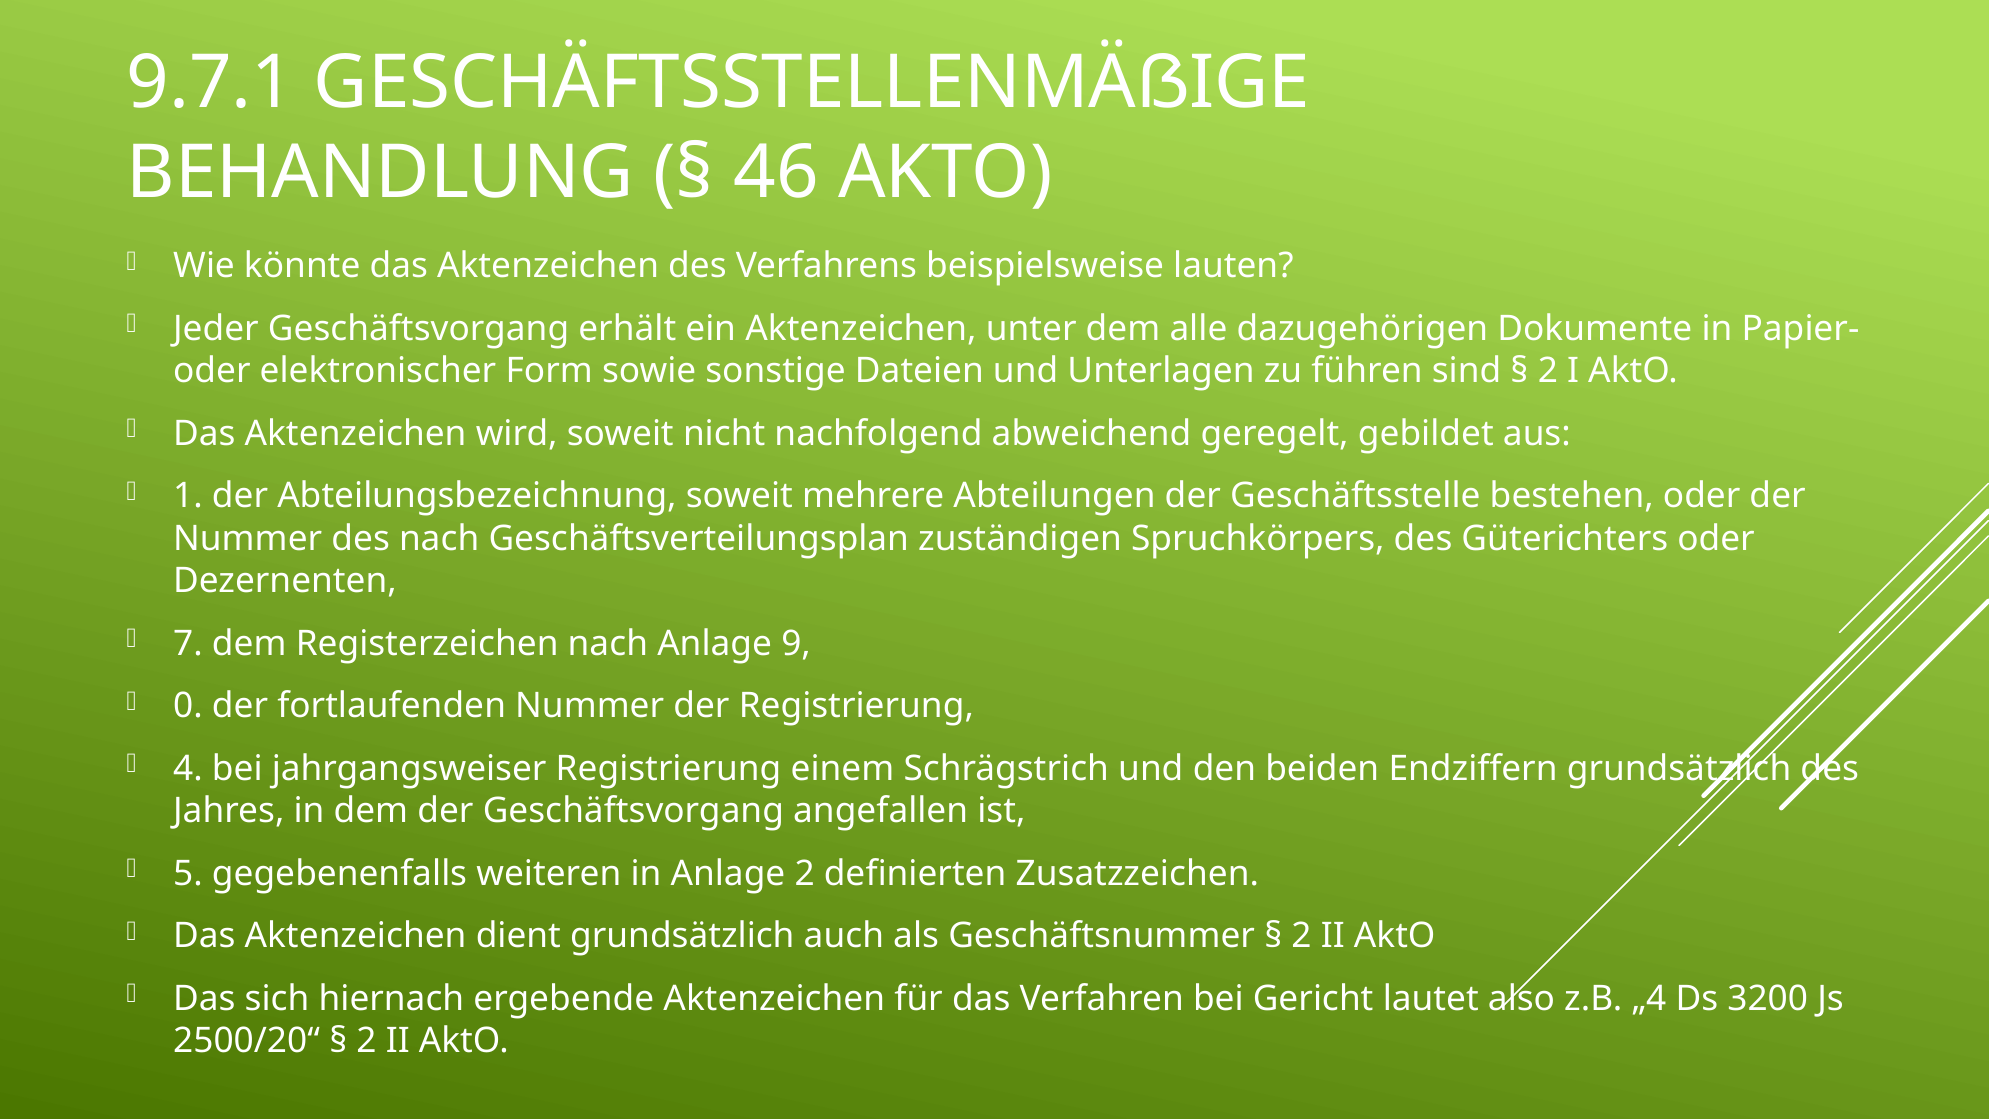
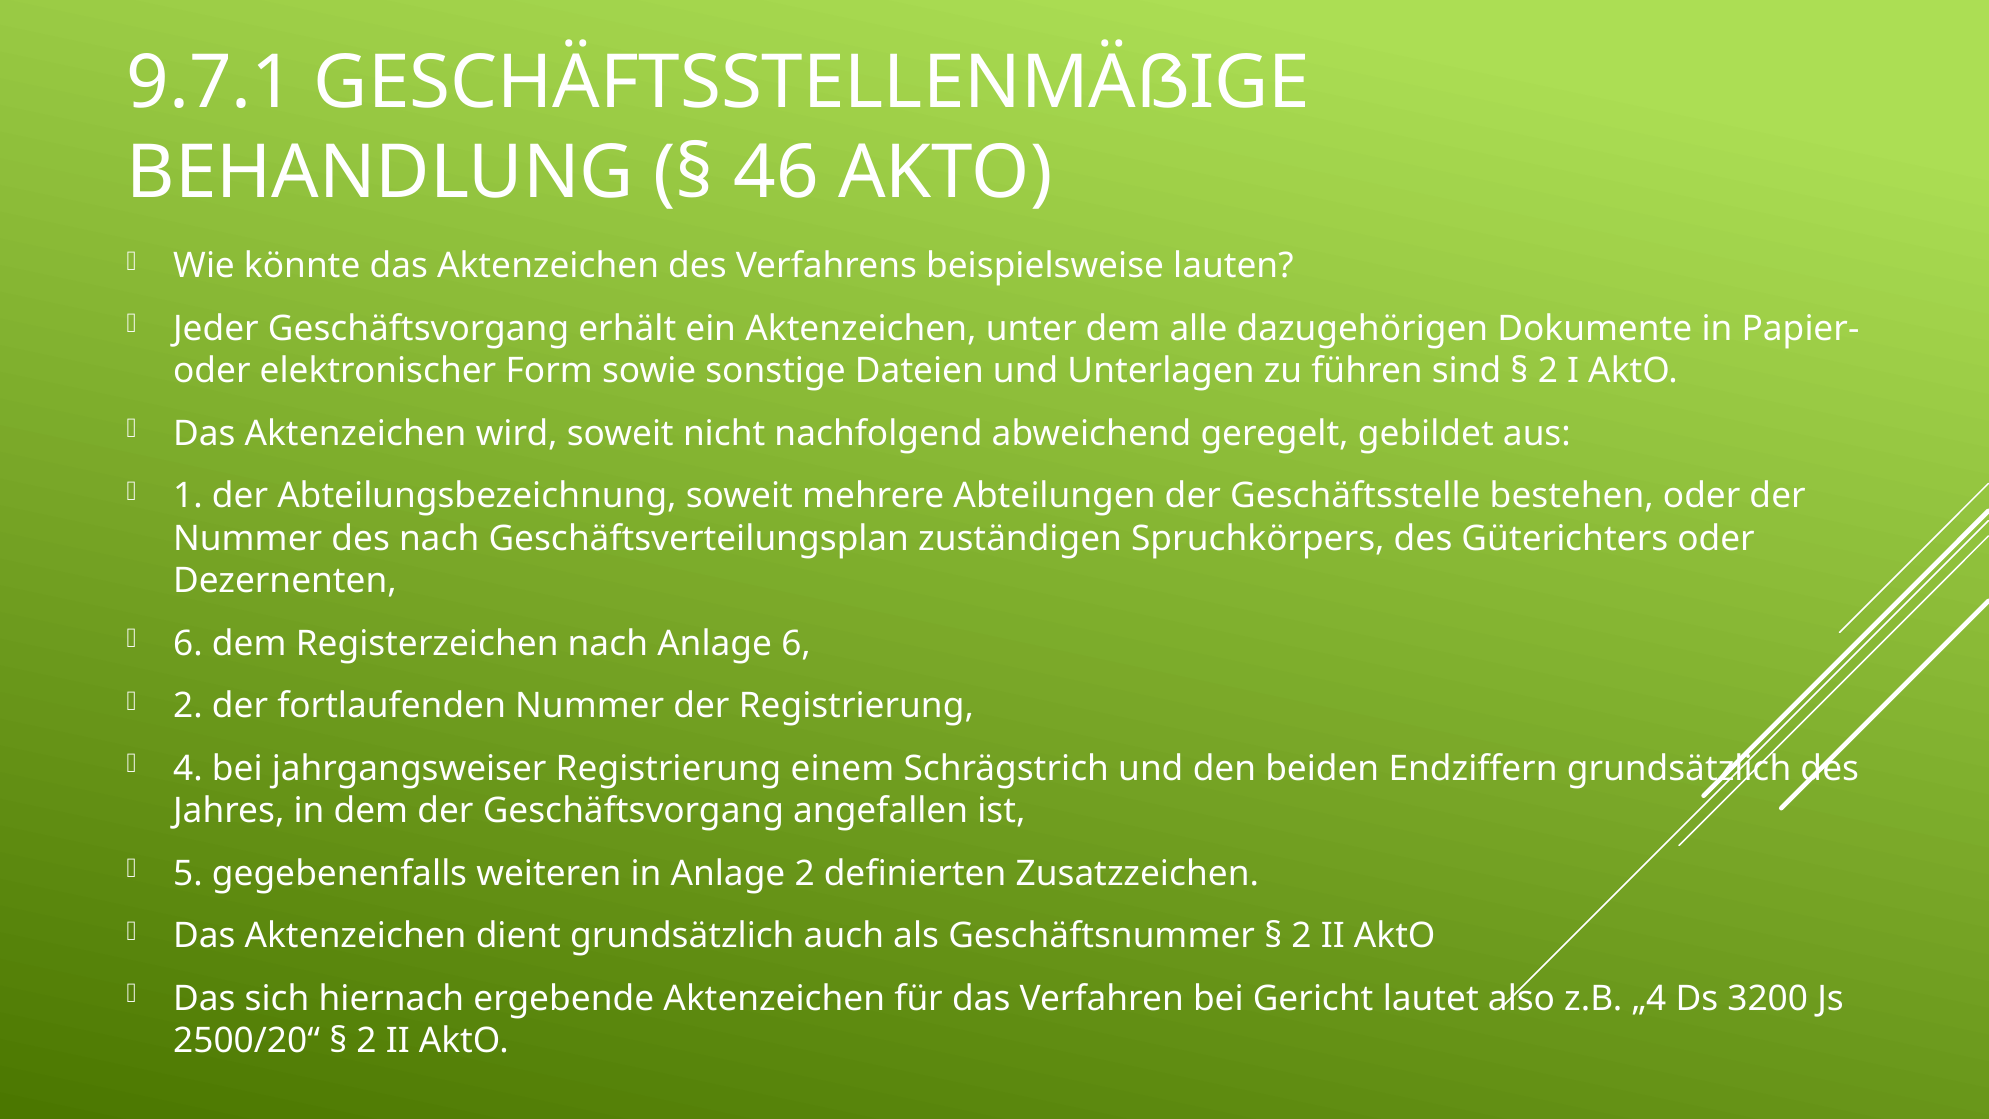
7: 7 -> 6 (188, 643)
Anlage 9: 9 -> 6 (796, 643)
0: 0 -> 2 (188, 706)
